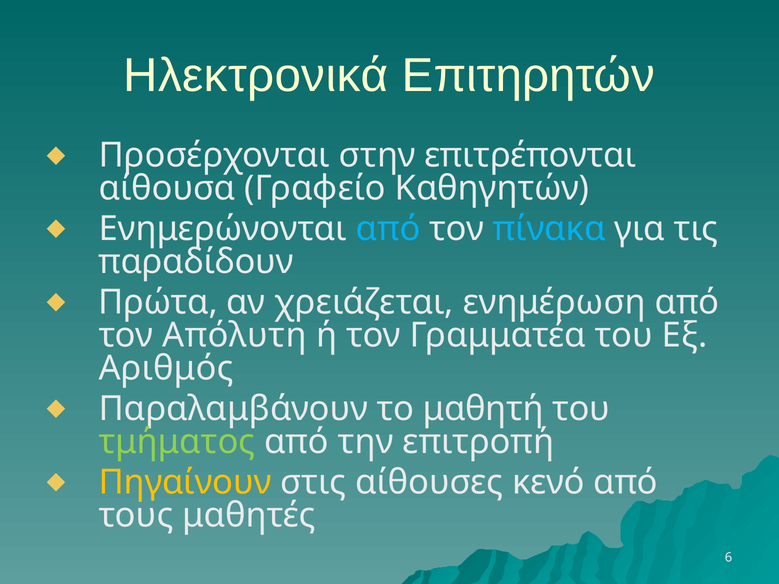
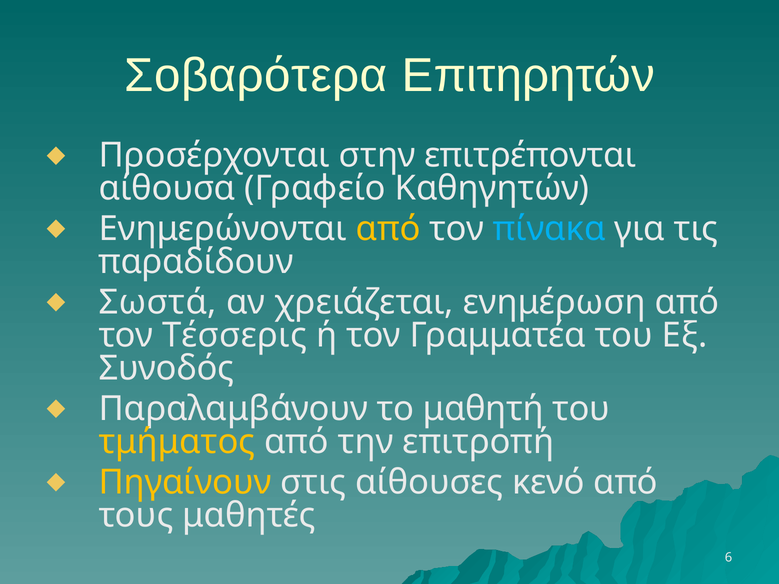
Ηλεκτρονικά: Ηλεκτρονικά -> Σοβαρότερα (256, 76)
από colour: light blue -> yellow (388, 229)
Πρώτα: Πρώτα -> Σωστά (158, 302)
Απόλυτη: Απόλυτη -> Τέσσερις (234, 335)
Αριθμός: Αριθμός -> Συνοδός (166, 369)
τμήματος colour: light green -> yellow (177, 442)
